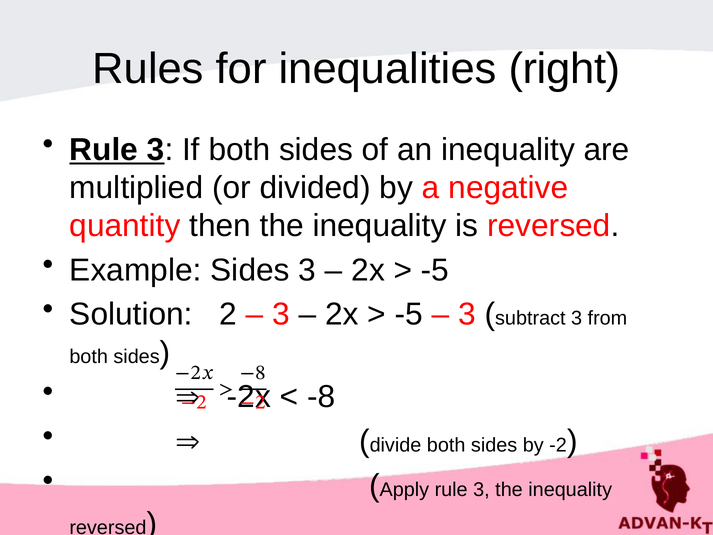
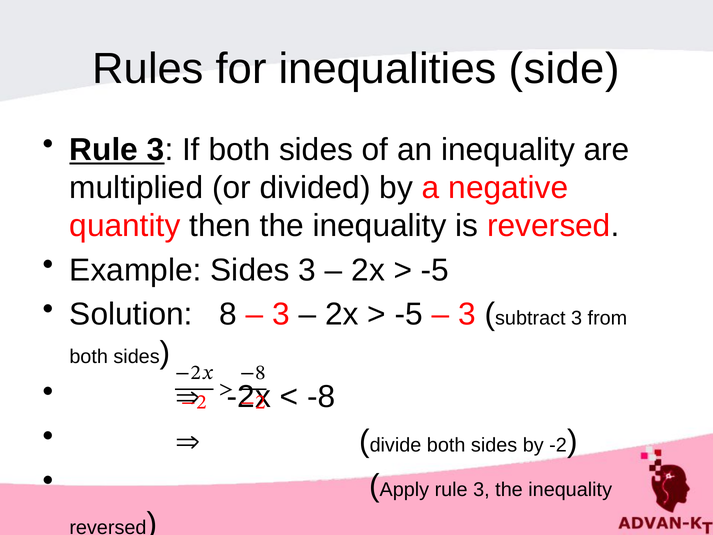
right: right -> side (564, 69)
2: 2 -> 8 (228, 314)
